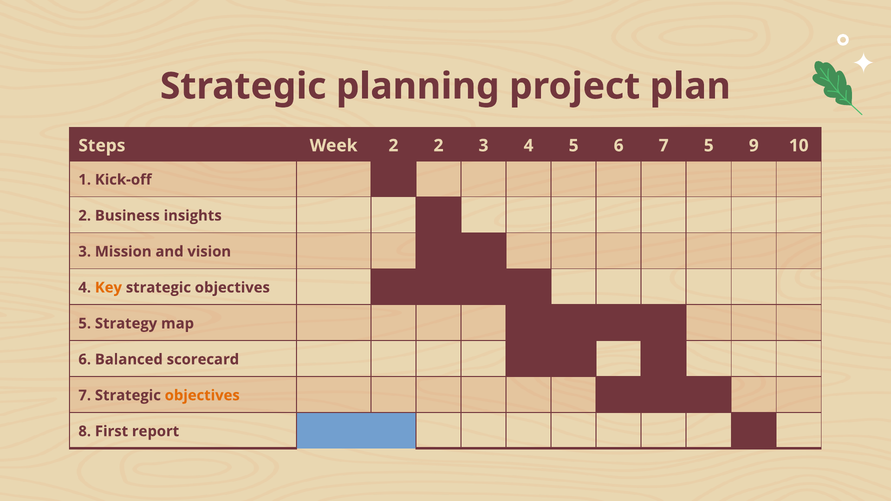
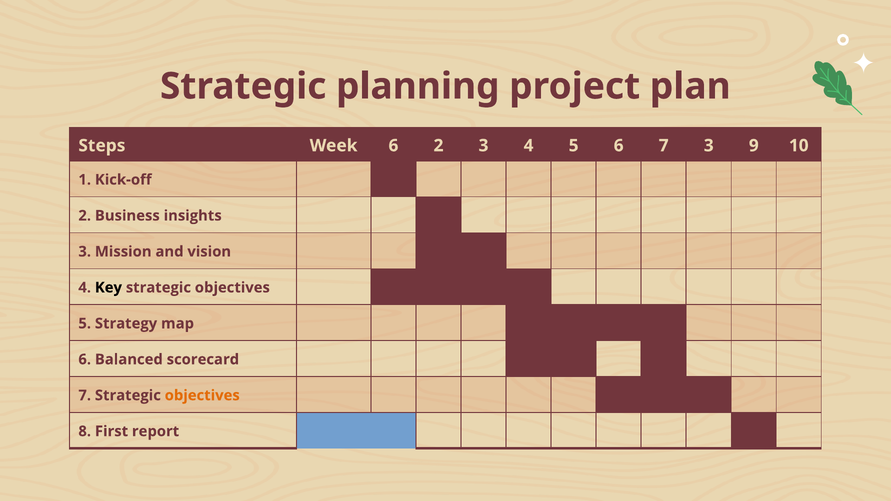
Week 2: 2 -> 6 (393, 146)
7 5: 5 -> 3 (709, 146)
Key colour: orange -> black (108, 288)
